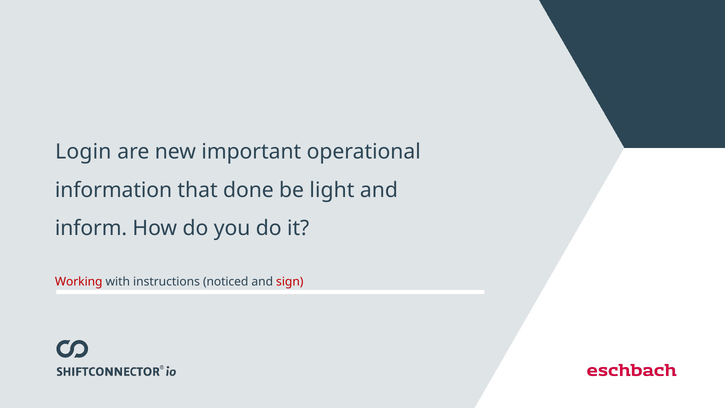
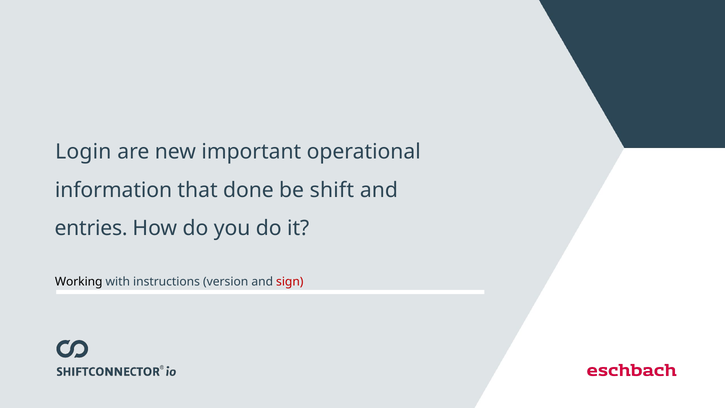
light: light -> shift (332, 190)
inform: inform -> entries (91, 228)
Working colour: red -> black (79, 282)
noticed: noticed -> version (226, 282)
